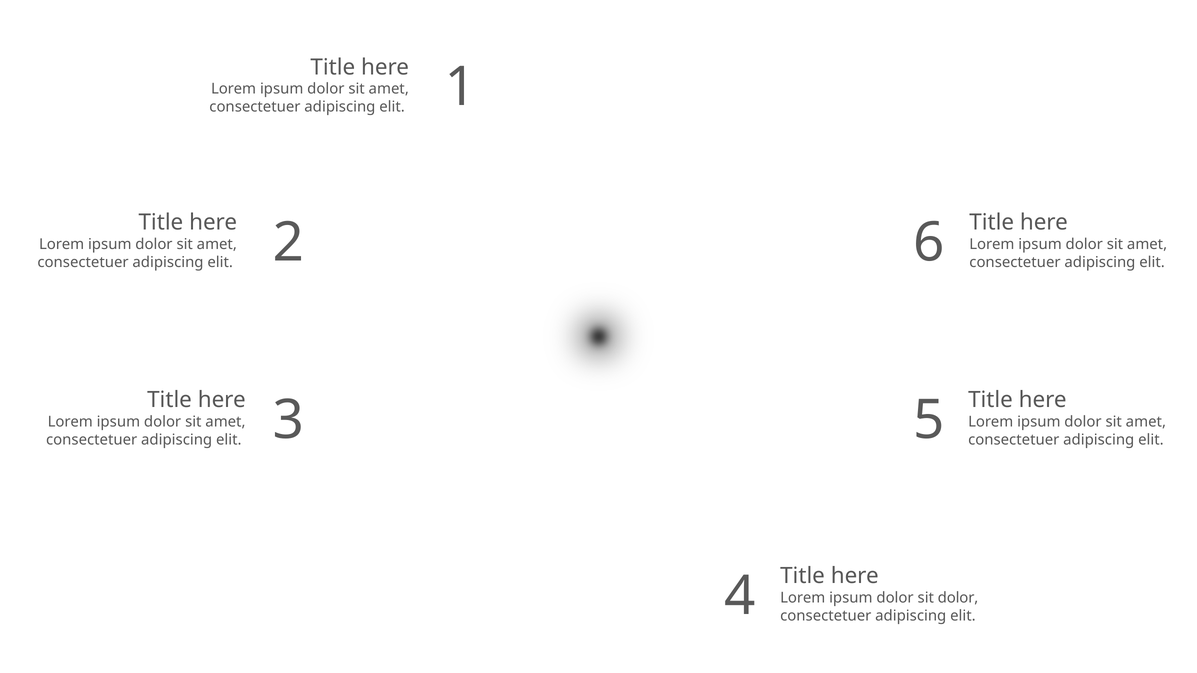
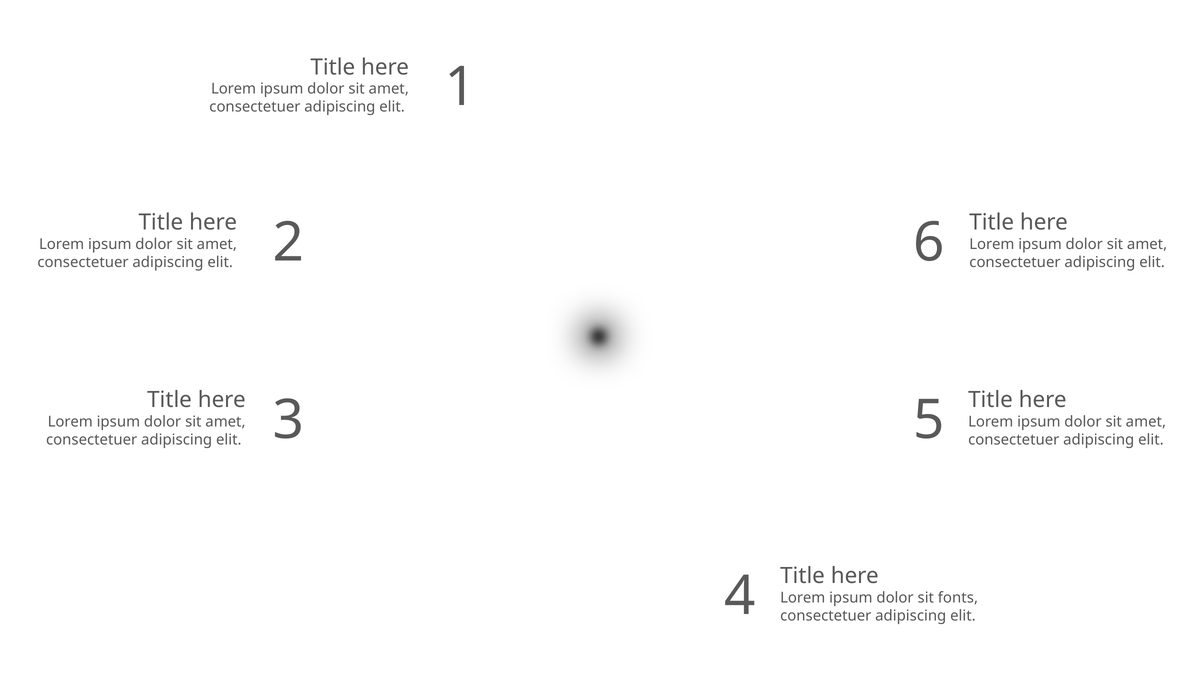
sit dolor: dolor -> fonts (958, 598)
